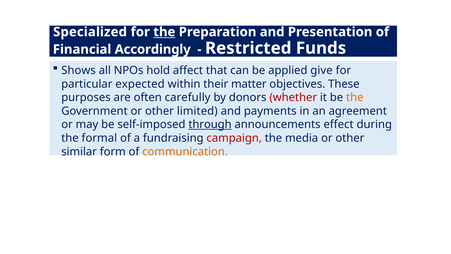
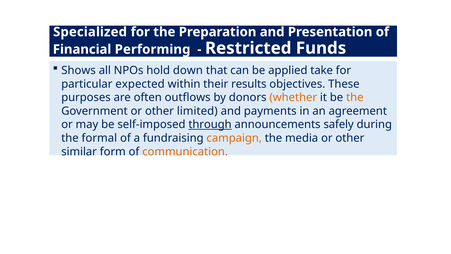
the underline: present -> none (164, 32)
Accordingly: Accordingly -> Performing (153, 49)
affect: affect -> down (188, 70)
give: give -> take (322, 70)
matter: matter -> results (249, 84)
carefully: carefully -> outflows (188, 97)
whether colour: red -> orange (293, 97)
effect: effect -> safely (339, 124)
campaign colour: red -> orange (234, 138)
